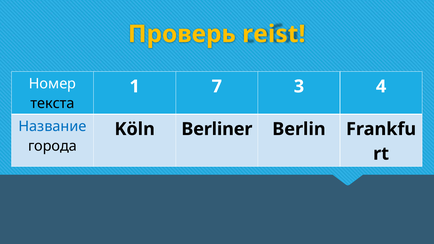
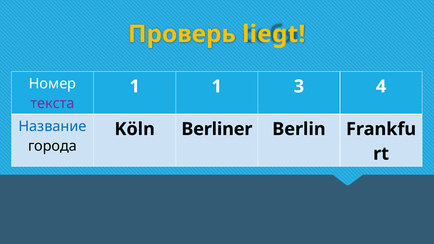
reist: reist -> liegt (274, 34)
1 7: 7 -> 1 (217, 86)
текста colour: black -> purple (53, 104)
